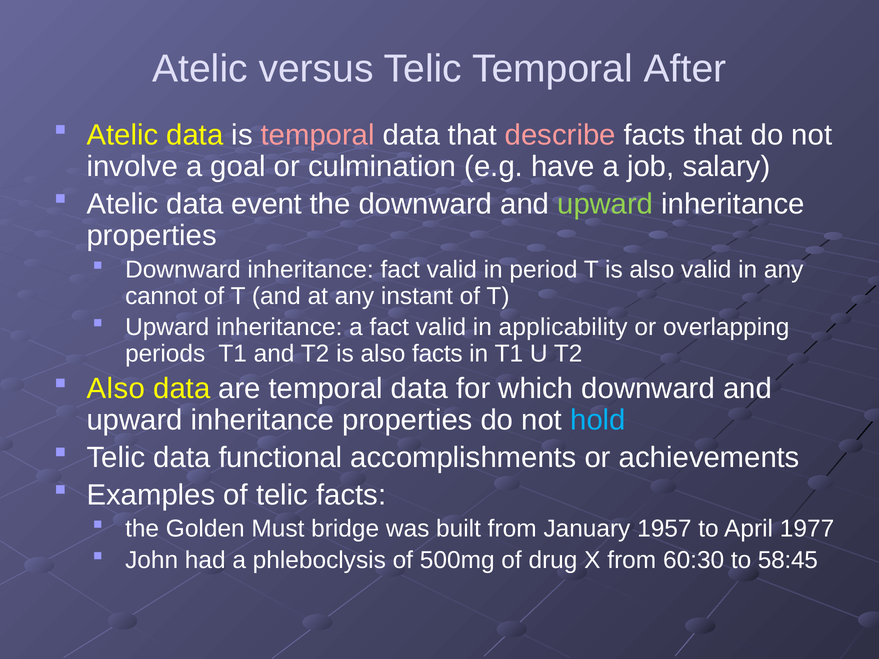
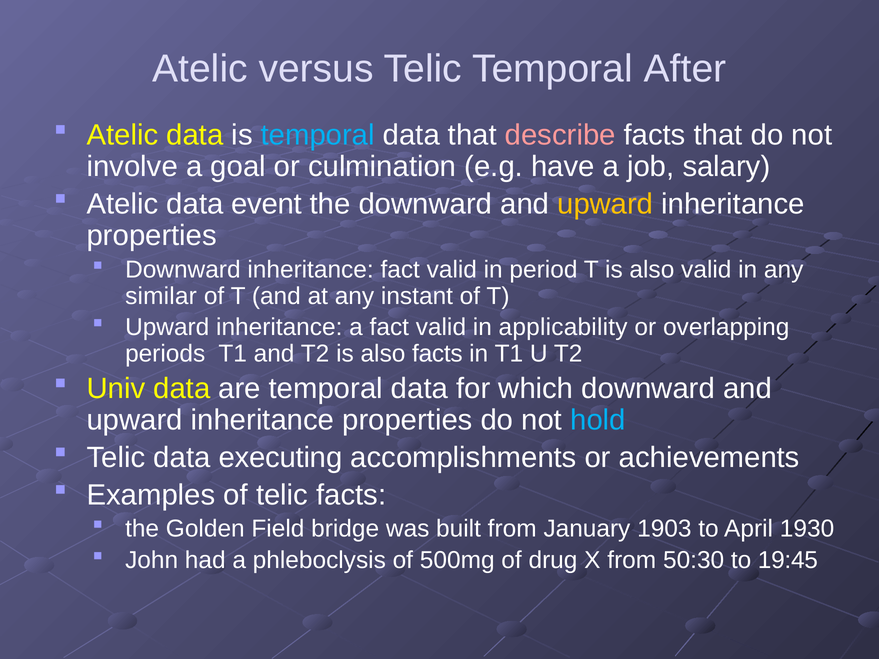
temporal colour: pink -> light blue (318, 135)
upward colour: light green -> yellow (605, 204)
cannot: cannot -> similar (161, 296)
Also: Also -> Univ (116, 389)
functional: functional -> executing (280, 458)
Must: Must -> Field (278, 529)
1957: 1957 -> 1903 (664, 529)
1977: 1977 -> 1930 (807, 529)
60:30: 60:30 -> 50:30 (694, 560)
58:45: 58:45 -> 19:45 (788, 560)
